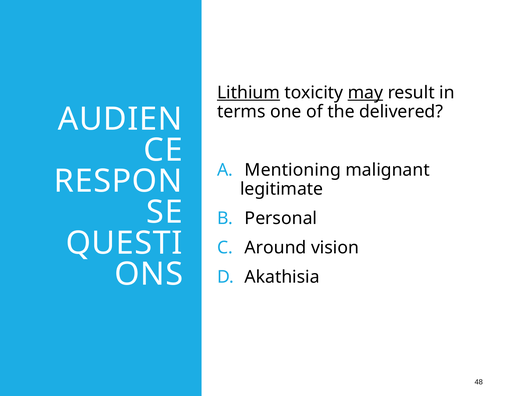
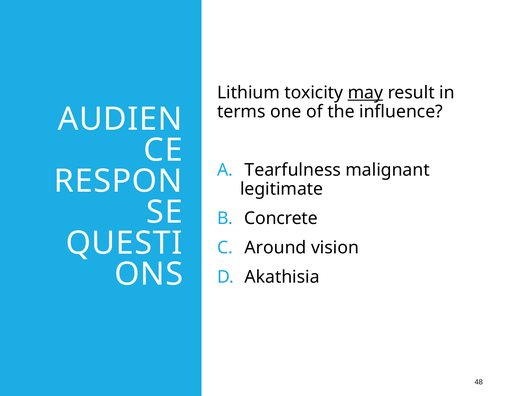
Lithium underline: present -> none (248, 93)
delivered: delivered -> influence (401, 112)
Mentioning: Mentioning -> Tearfulness (293, 170)
Personal: Personal -> Concrete (281, 218)
